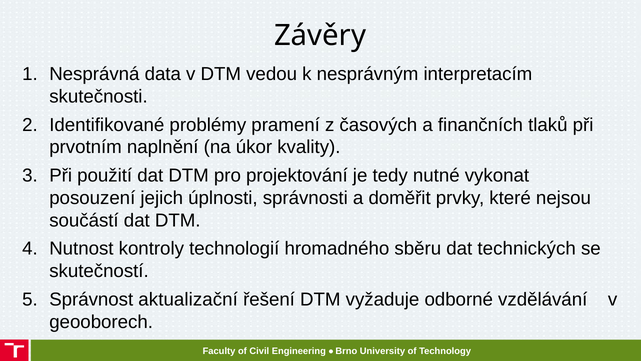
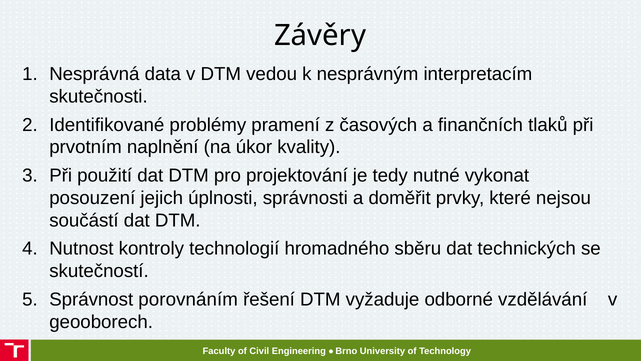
aktualizační: aktualizační -> porovnáním (188, 299)
